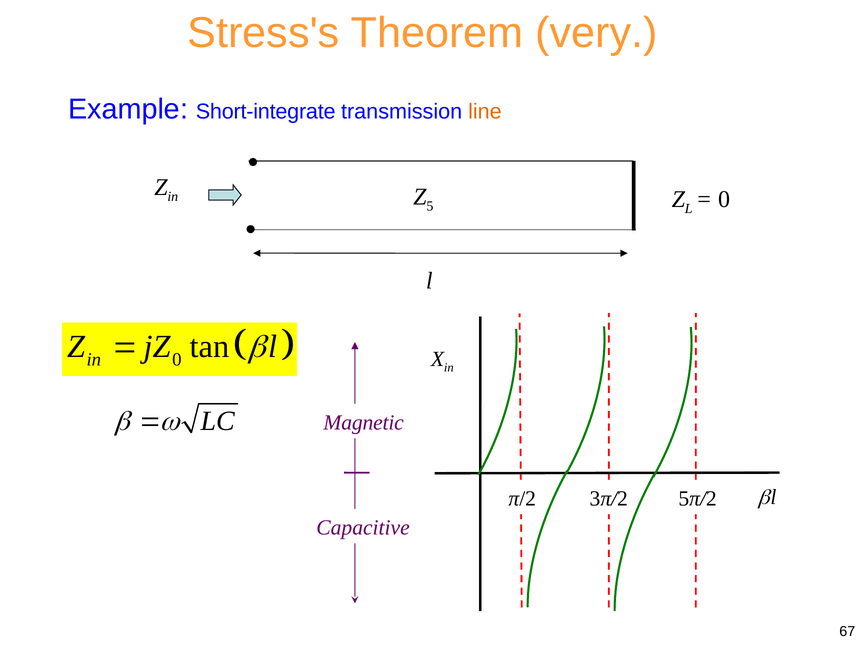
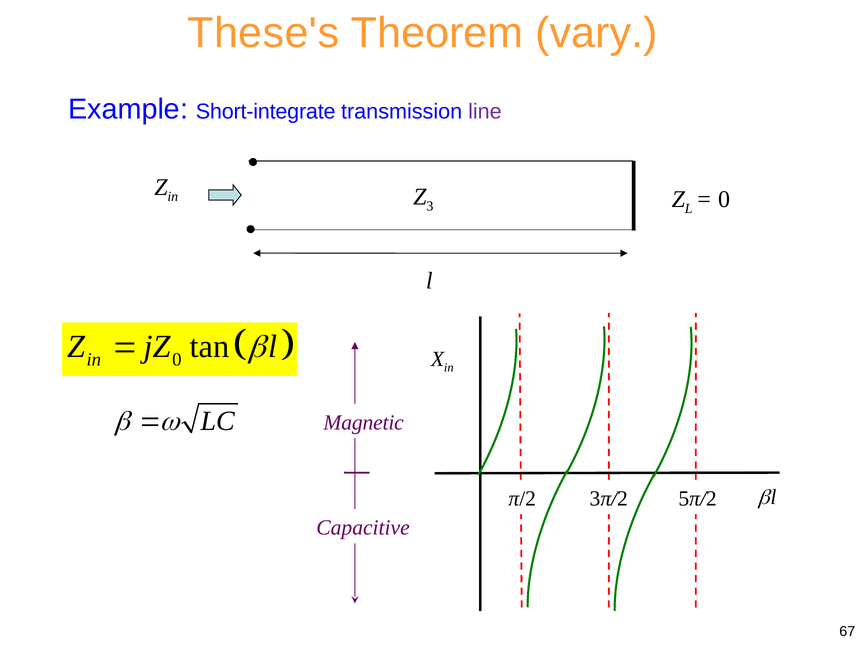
Stress's: Stress's -> These's (263, 33)
very: very -> vary (597, 33)
line colour: orange -> purple (485, 112)
5: 5 -> 3 (430, 206)
